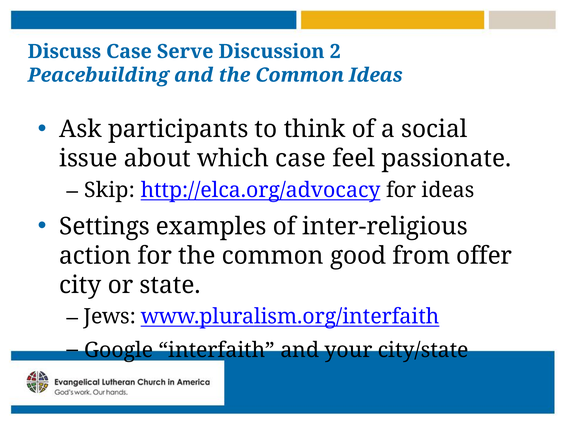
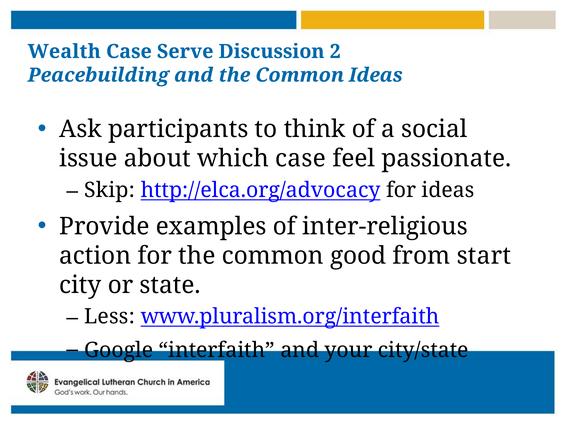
Discuss: Discuss -> Wealth (64, 52)
Settings: Settings -> Provide (104, 227)
offer: offer -> start (484, 256)
Jews: Jews -> Less (110, 317)
